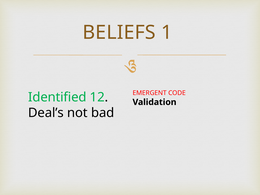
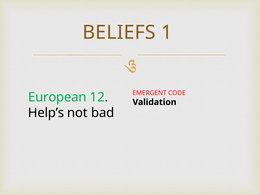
Identified: Identified -> European (57, 97)
Deal’s: Deal’s -> Help’s (46, 113)
